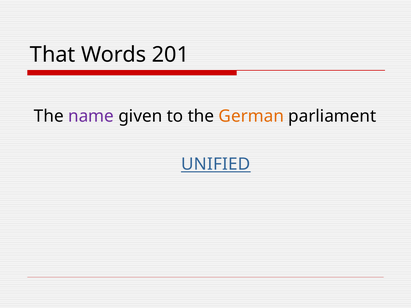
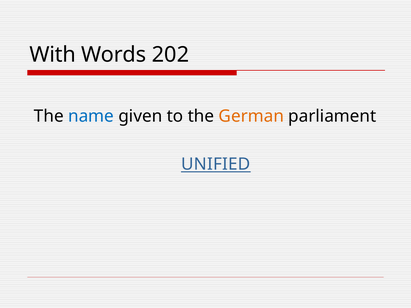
That: That -> With (53, 55)
201: 201 -> 202 (171, 55)
name colour: purple -> blue (91, 116)
